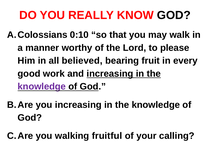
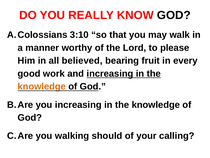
0:10: 0:10 -> 3:10 (79, 35)
knowledge colour: purple -> orange (42, 86)
fruitful: fruitful -> should (107, 135)
